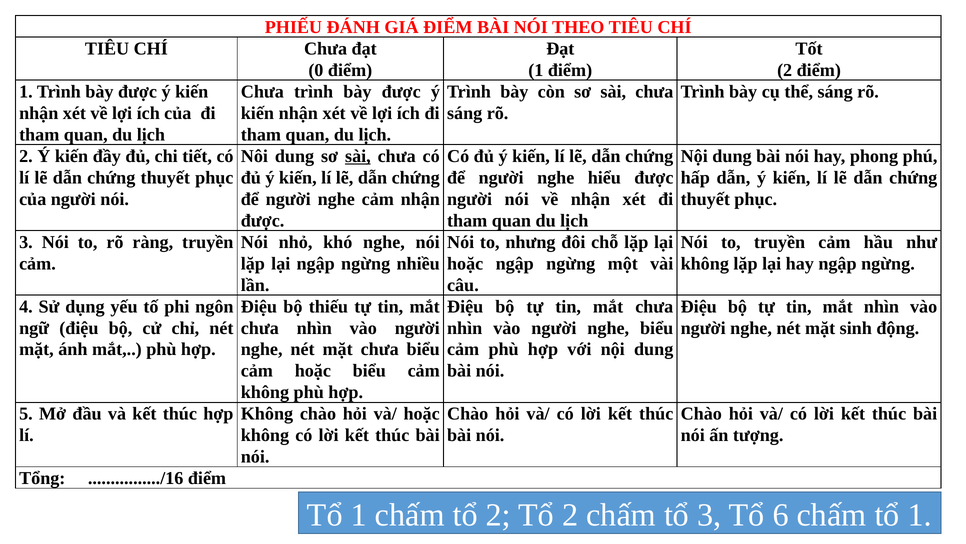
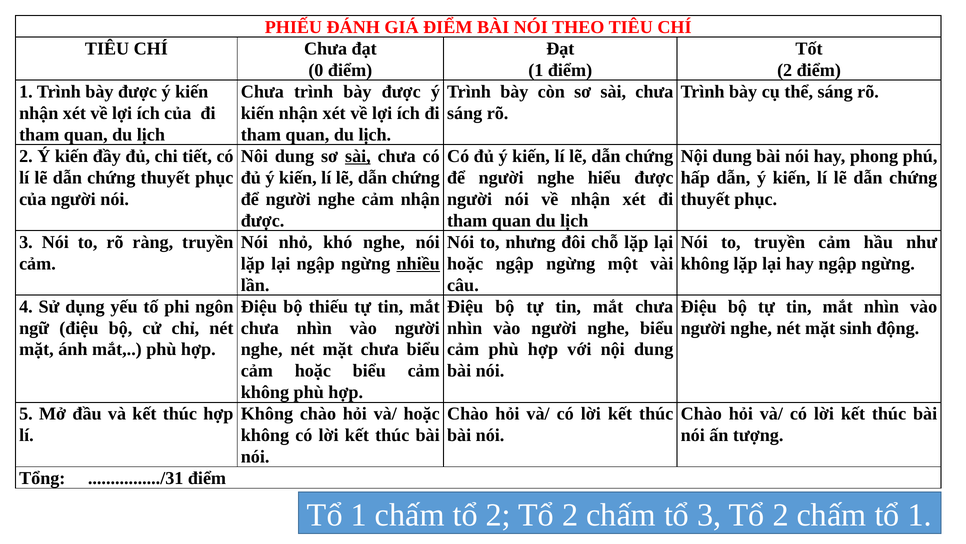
nhiều underline: none -> present (418, 263)
................/16: ................/16 -> ................/31 (136, 478)
3 Tổ 6: 6 -> 2 (781, 514)
